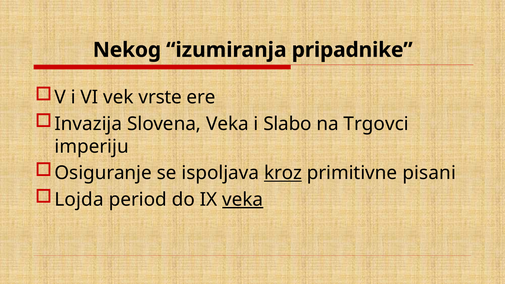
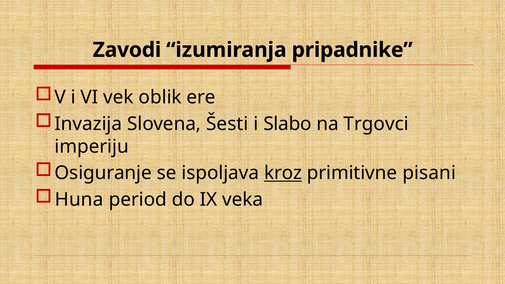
Nekog: Nekog -> Zavodi (127, 50)
vrste: vrste -> oblik (160, 97)
Slovena Veka: Veka -> Šesti (227, 124)
Lojda: Lojda -> Huna (79, 200)
veka underline: present -> none (243, 200)
